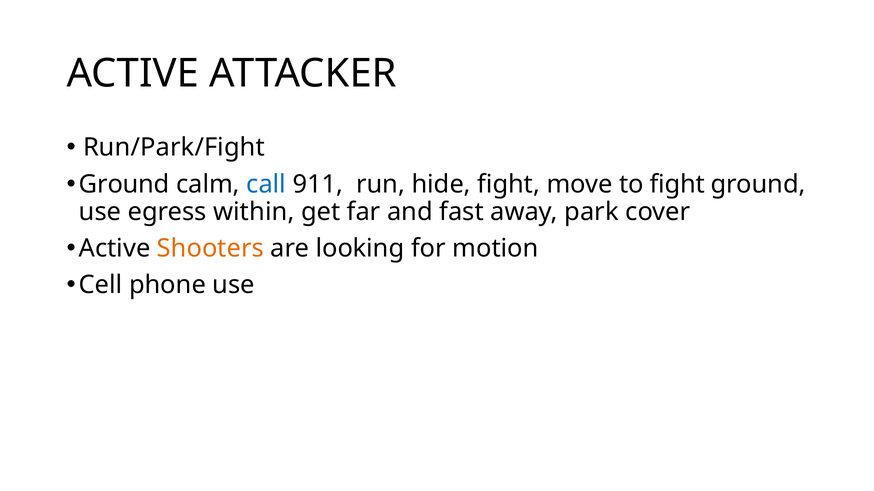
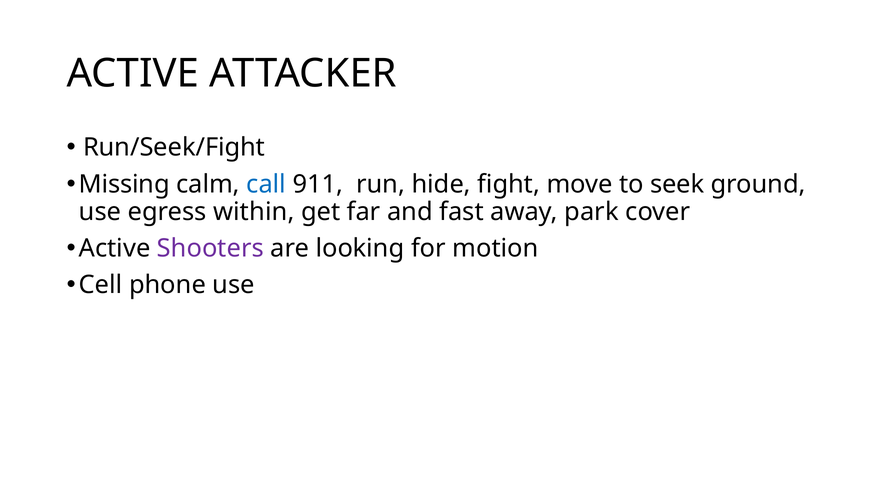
Run/Park/Fight: Run/Park/Fight -> Run/Seek/Fight (174, 148)
Ground: Ground -> Missing (124, 184)
to fight: fight -> seek (677, 184)
Shooters colour: orange -> purple (210, 249)
